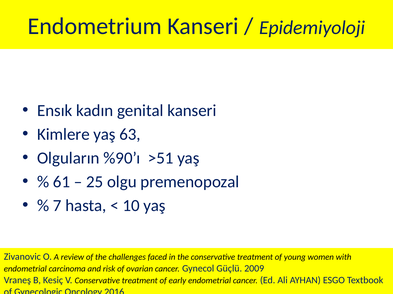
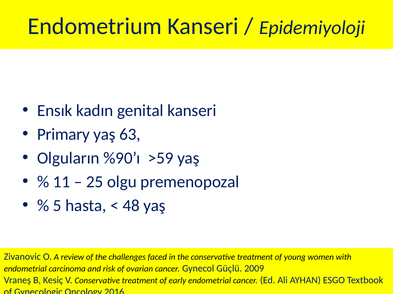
Kimlere: Kimlere -> Primary (63, 135)
>51: >51 -> >59 (161, 158)
61: 61 -> 11 (62, 182)
7: 7 -> 5 (57, 206)
10: 10 -> 48 (131, 206)
